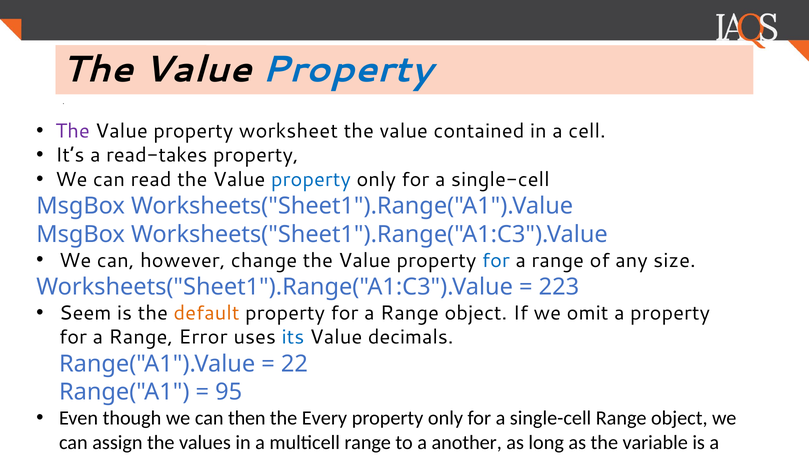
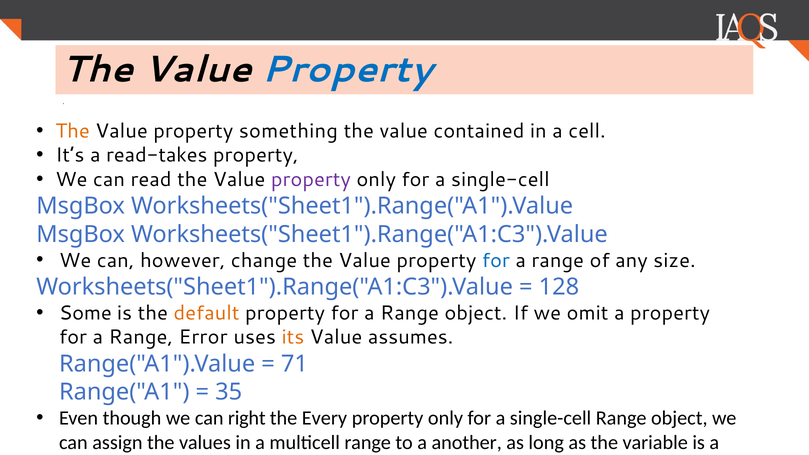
The colour: purple -> orange (73, 131)
worksheet: worksheet -> something (288, 131)
property colour: blue -> purple (311, 180)
223: 223 -> 128 (559, 287)
Seem: Seem -> Some (85, 313)
its colour: blue -> orange (293, 337)
decimals: decimals -> assumes (411, 337)
22: 22 -> 71 (294, 364)
95: 95 -> 35 (229, 392)
then: then -> right (247, 418)
